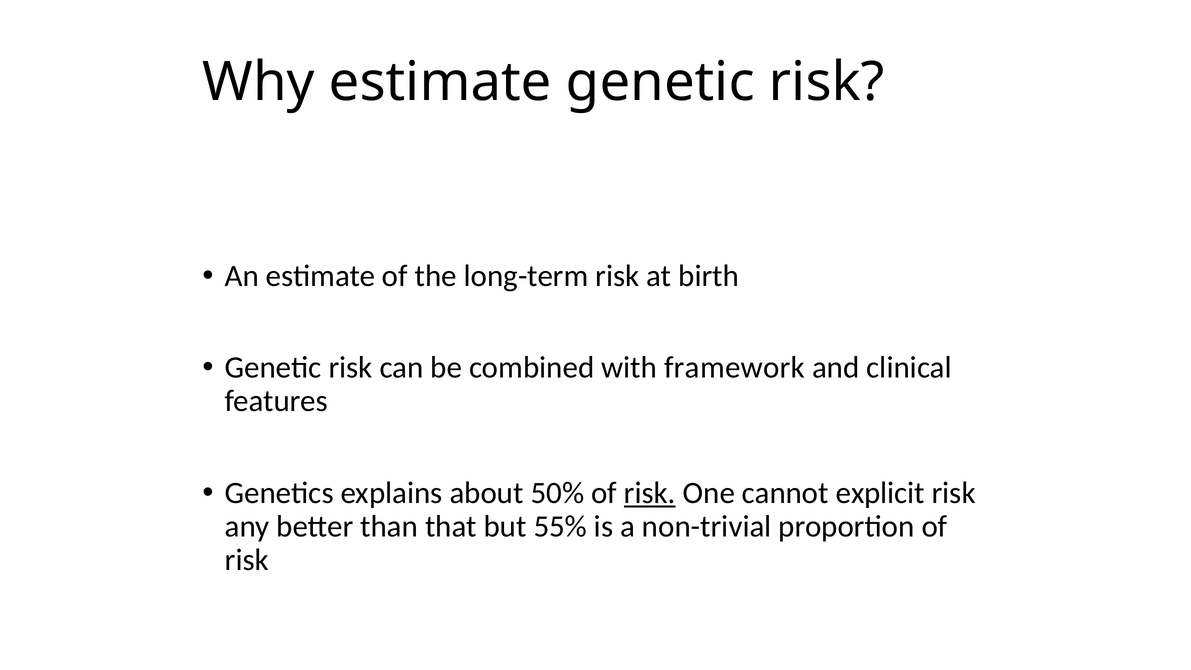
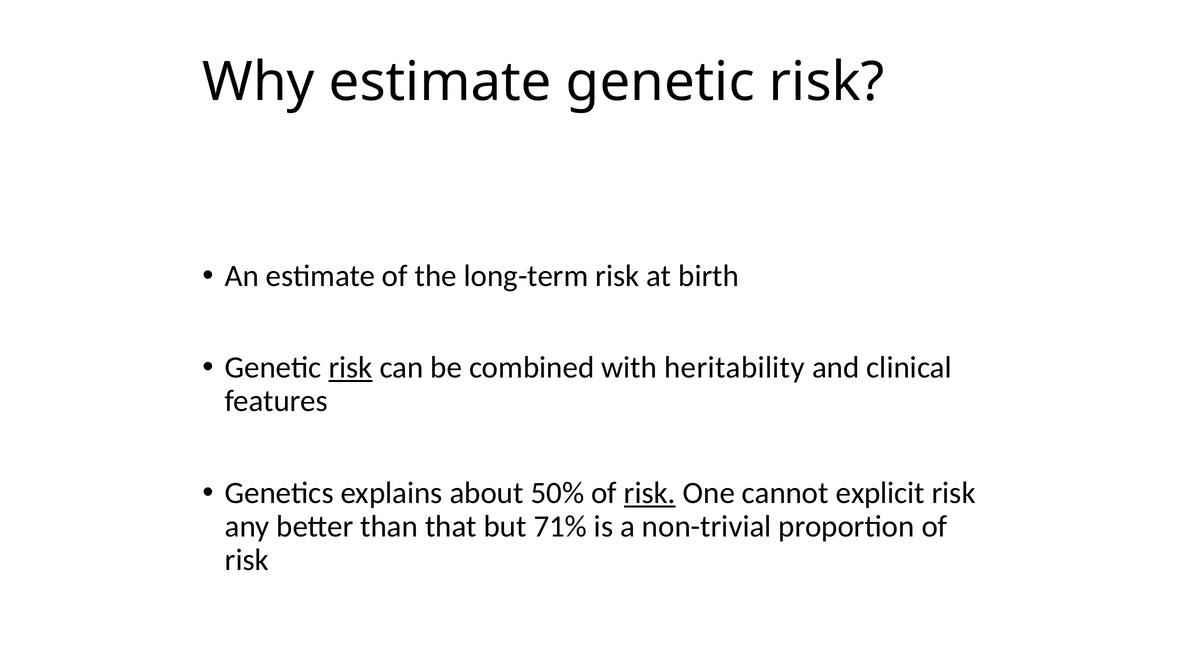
risk underline: none -> present (351, 368)
framework: framework -> heritability (734, 368)
55%: 55% -> 71% (560, 526)
